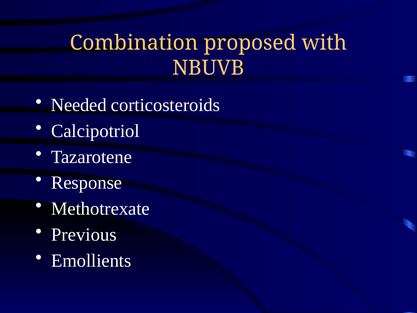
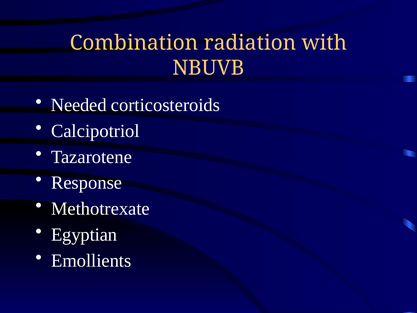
proposed: proposed -> radiation (250, 43)
Previous: Previous -> Egyptian (84, 235)
